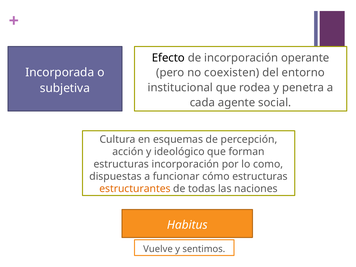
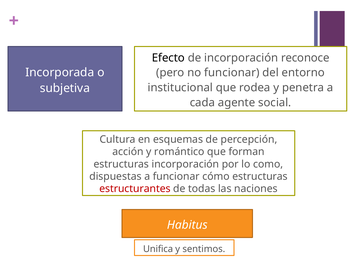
operante: operante -> reconoce (305, 58)
no coexisten: coexisten -> funcionar (232, 73)
ideológico: ideológico -> romántico (179, 152)
estructurantes colour: orange -> red (135, 189)
Vuelve: Vuelve -> Unifica (158, 249)
